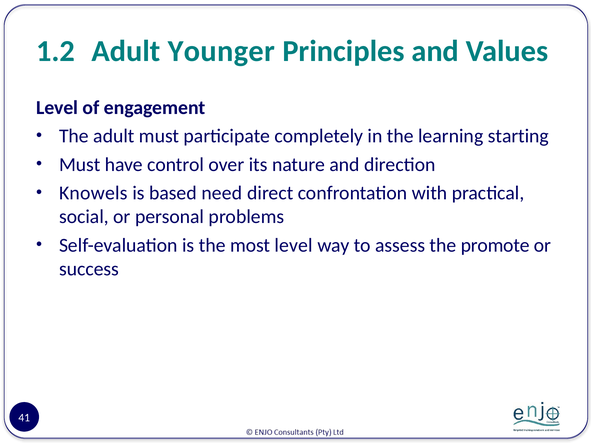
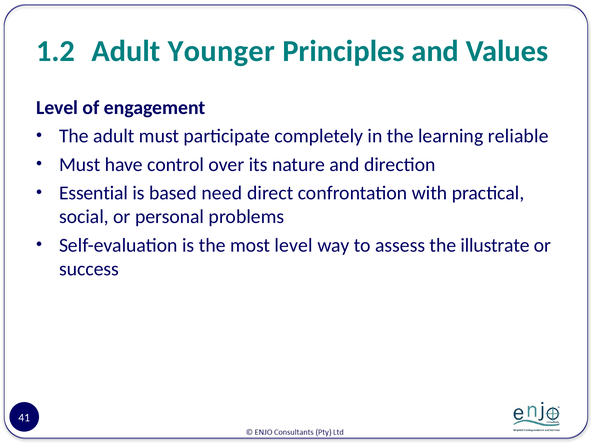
starting: starting -> reliable (518, 136)
Knowels: Knowels -> Essential (94, 193)
promote: promote -> illustrate (495, 245)
